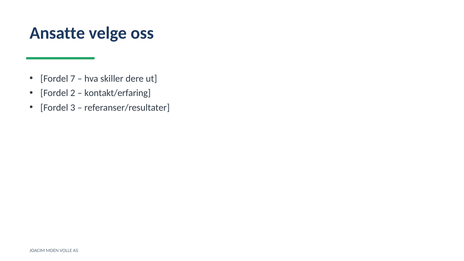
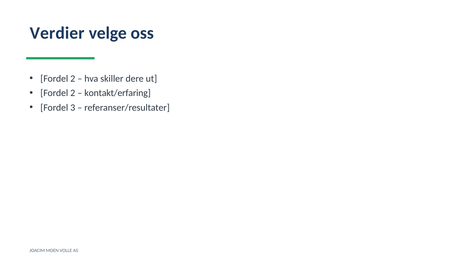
Ansatte: Ansatte -> Verdier (57, 33)
7: 7 -> 2 (73, 79)
